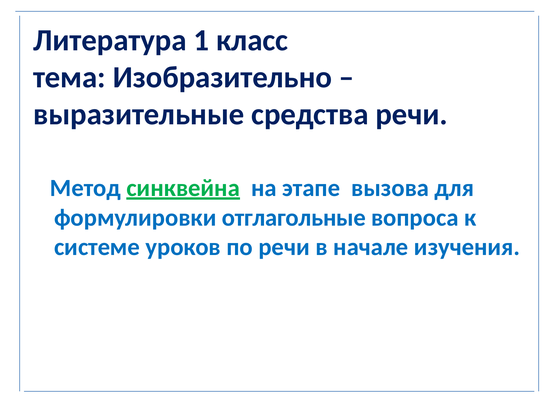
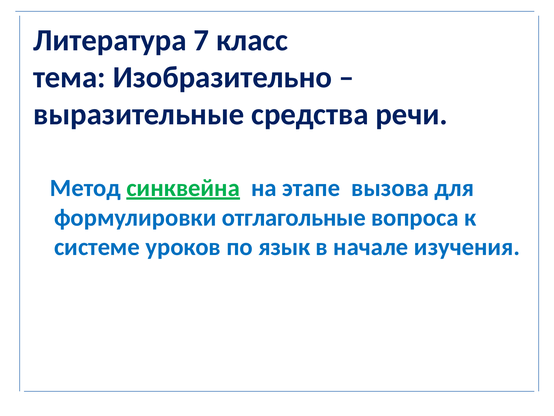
1: 1 -> 7 (201, 40)
по речи: речи -> язык (284, 247)
